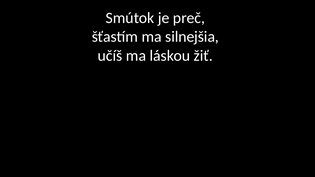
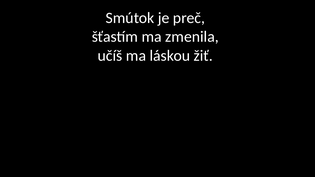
silnejšia: silnejšia -> zmenila (192, 37)
